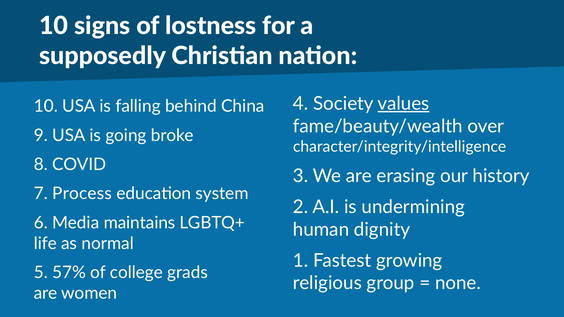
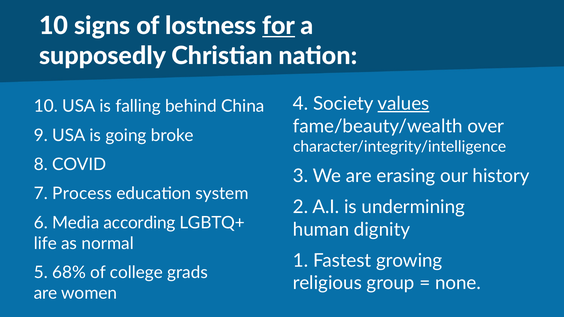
for underline: none -> present (279, 26)
maintains: maintains -> according (140, 223)
57%: 57% -> 68% (69, 273)
